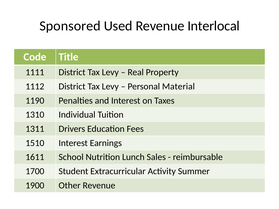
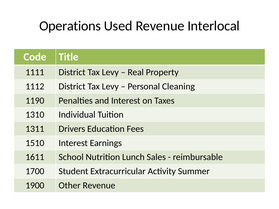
Sponsored: Sponsored -> Operations (70, 26)
Material: Material -> Cleaning (178, 87)
